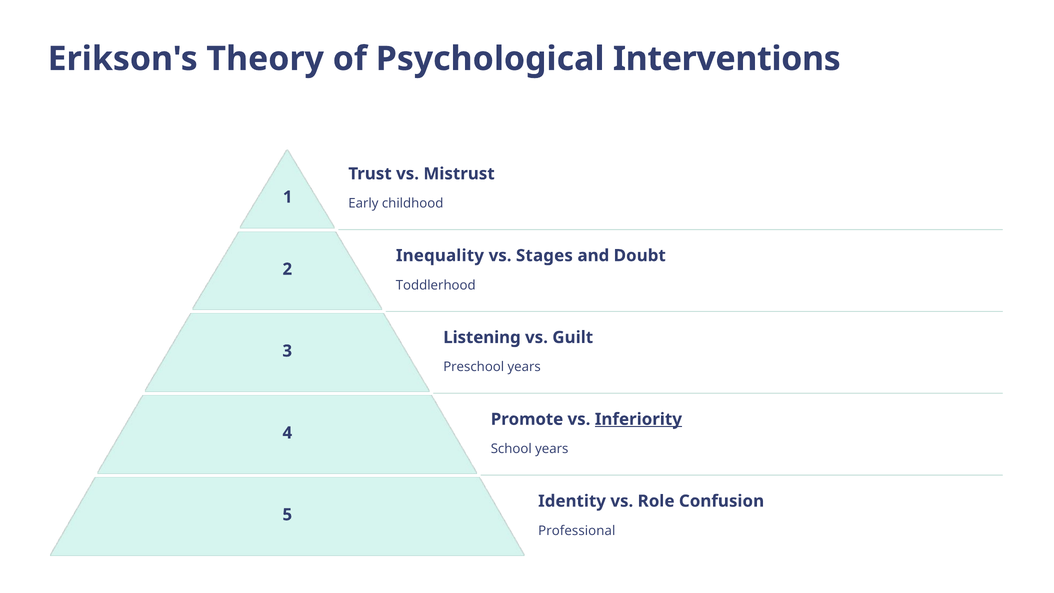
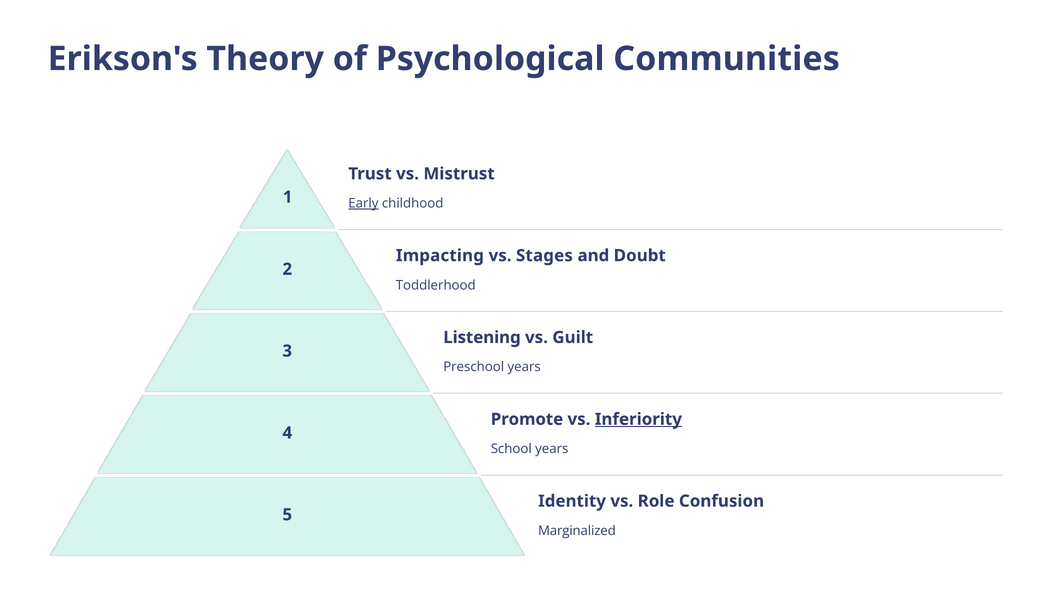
Interventions: Interventions -> Communities (727, 59)
Early underline: none -> present (363, 203)
Inequality: Inequality -> Impacting (440, 256)
Professional: Professional -> Marginalized (577, 531)
